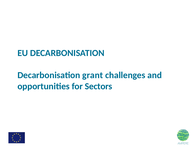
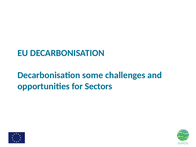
grant: grant -> some (93, 75)
